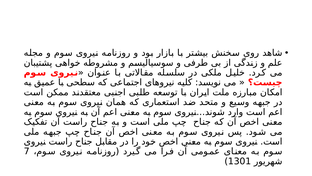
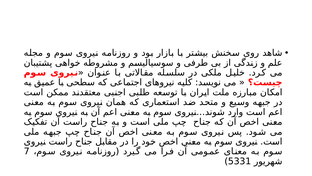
1301: 1301 -> 5331 (240, 161)
